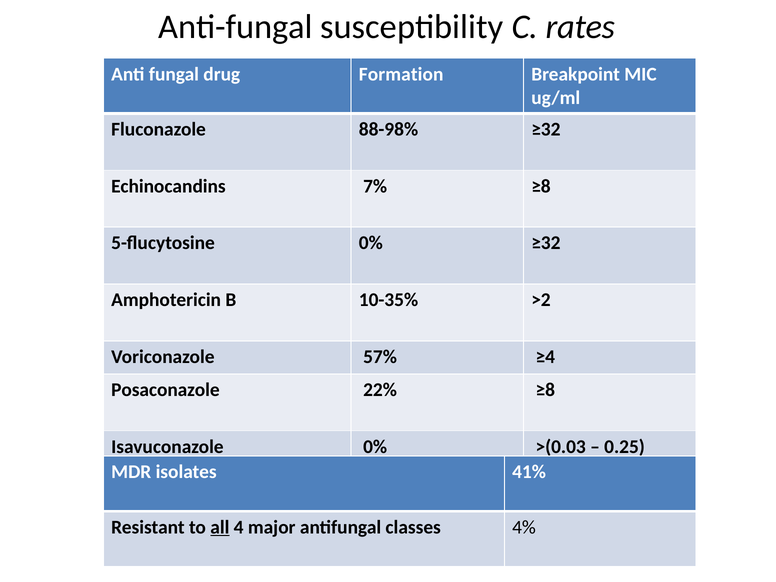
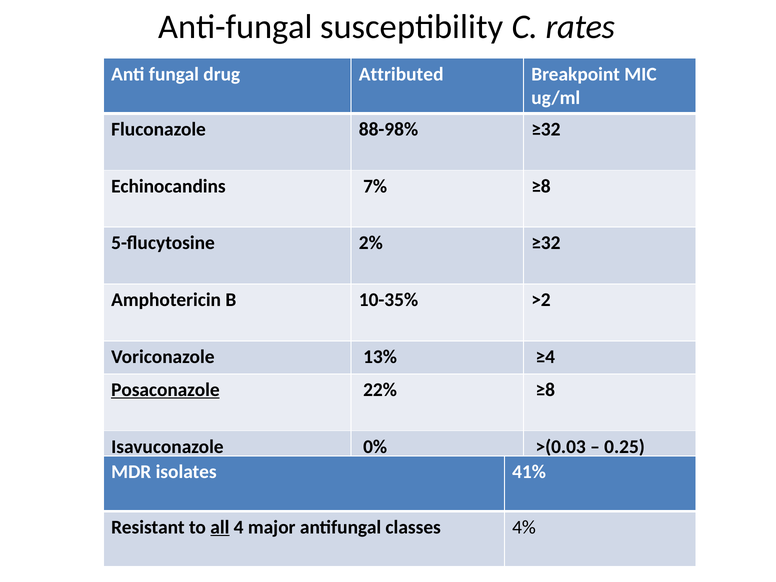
Formation: Formation -> Attributed (401, 74)
5-flucytosine 0%: 0% -> 2% (371, 243)
57%: 57% -> 13% (380, 357)
Posaconazole underline: none -> present (165, 390)
